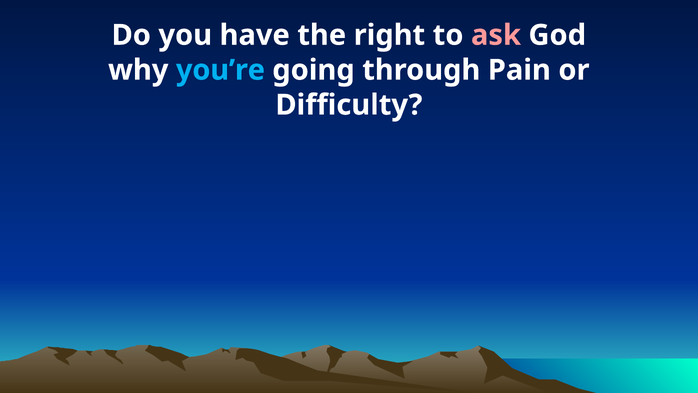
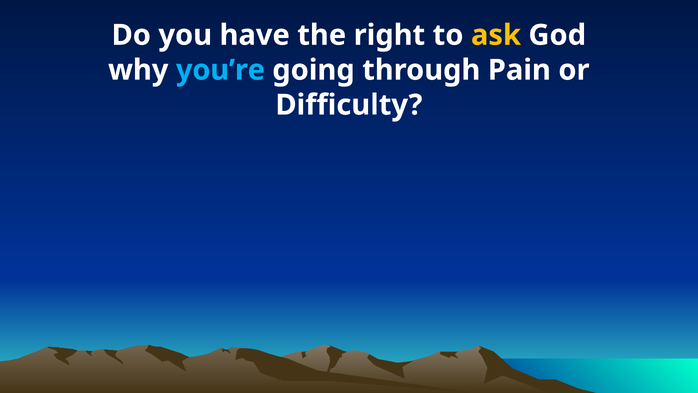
ask colour: pink -> yellow (496, 35)
